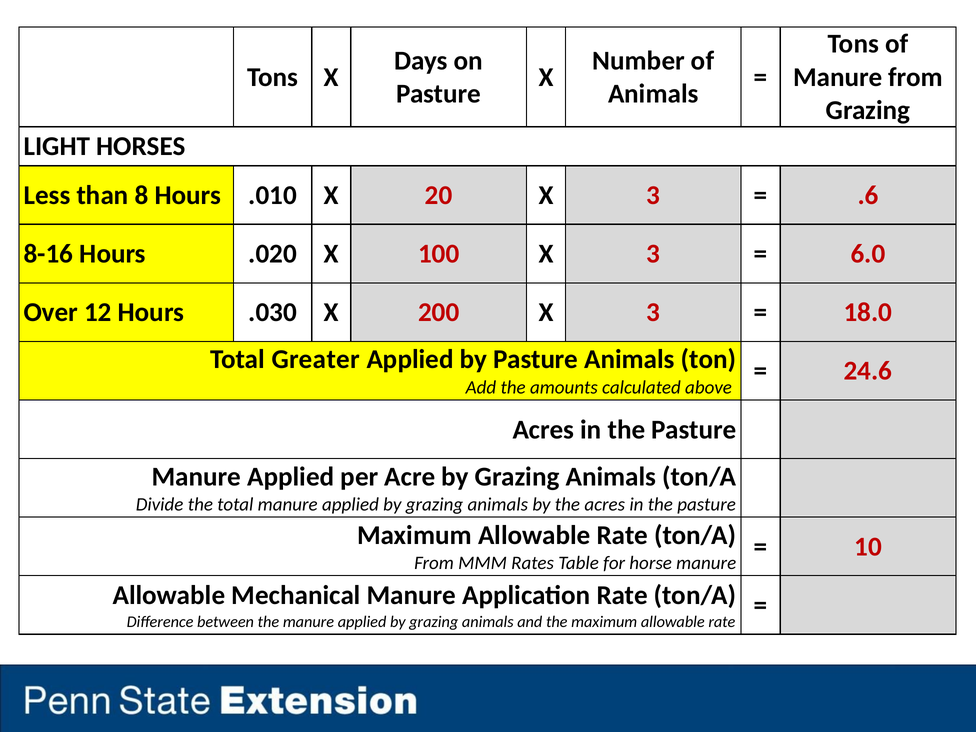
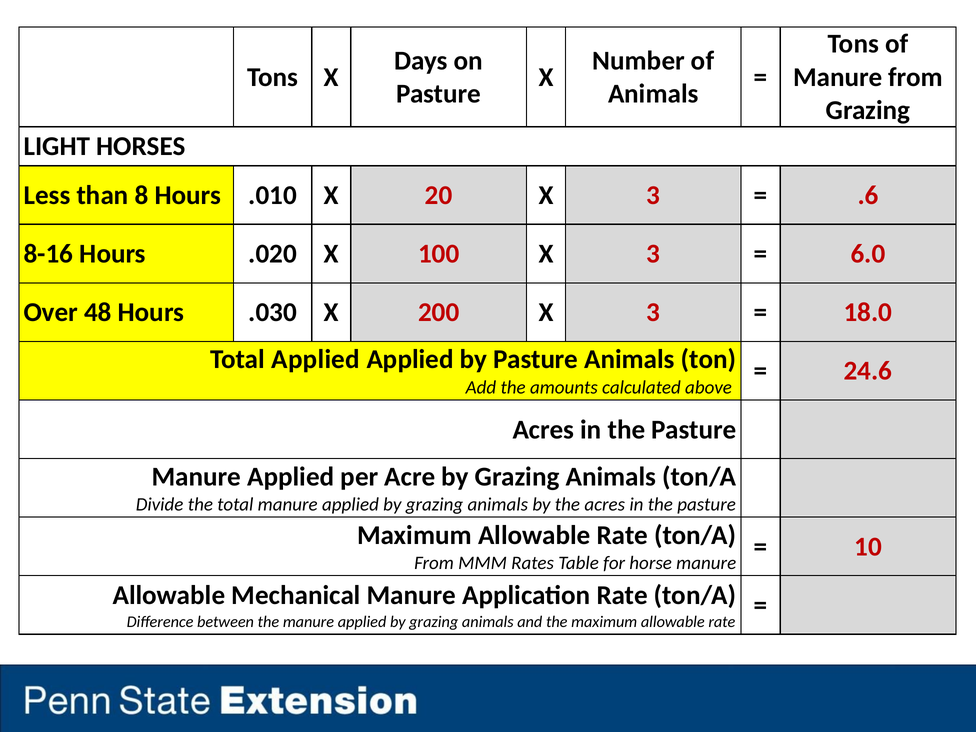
12: 12 -> 48 (98, 312)
Total Greater: Greater -> Applied (316, 359)
